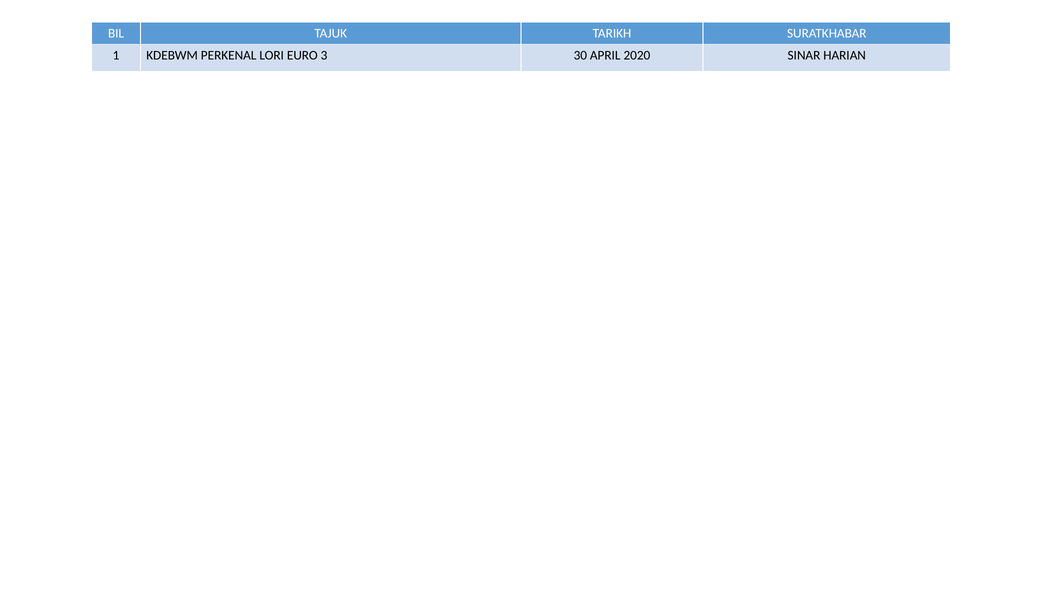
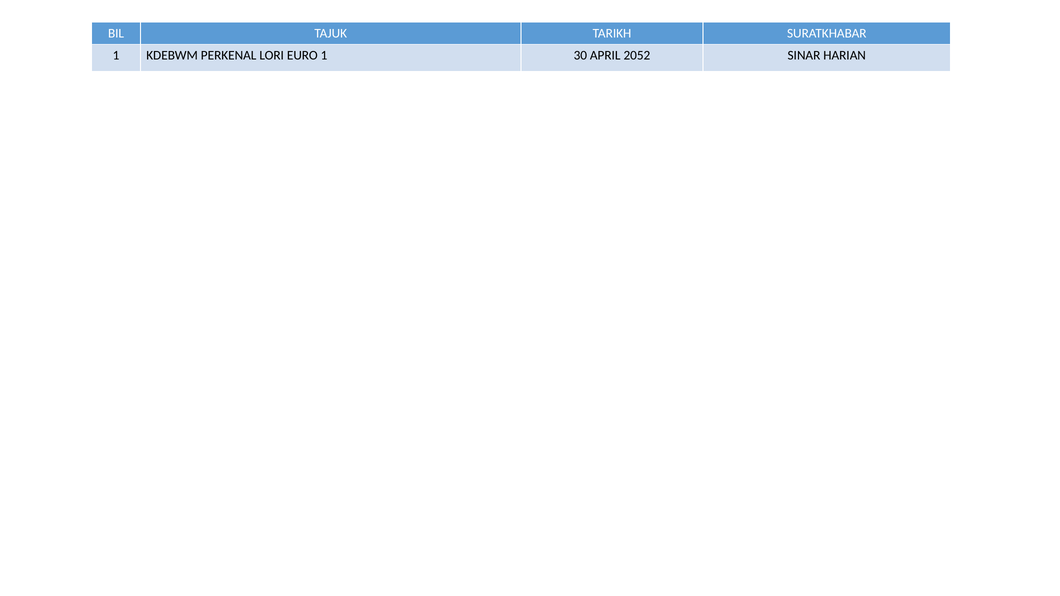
EURO 3: 3 -> 1 (324, 55)
2020: 2020 -> 2052 (637, 55)
